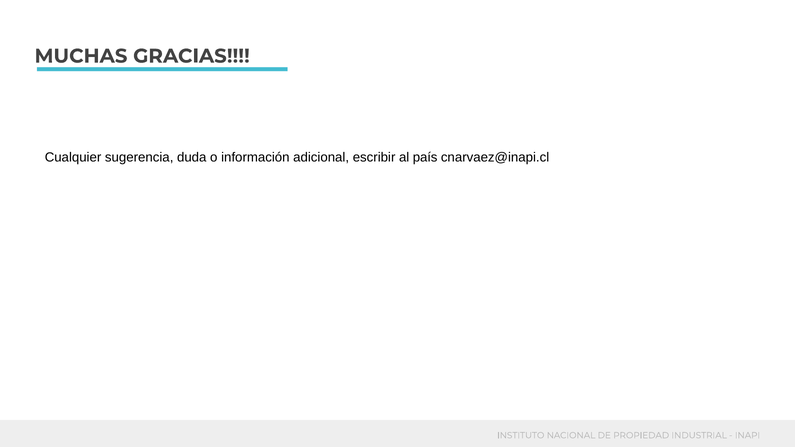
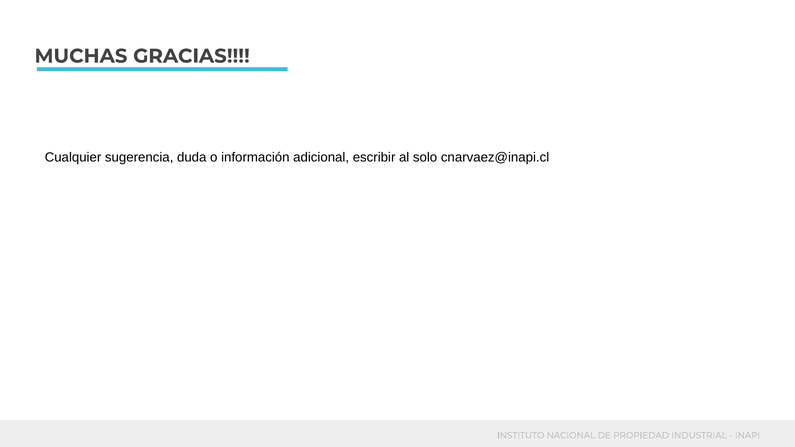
país: país -> solo (425, 157)
